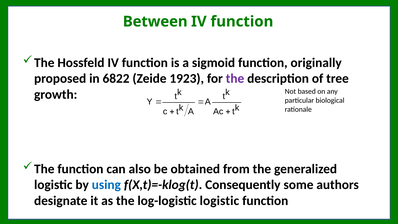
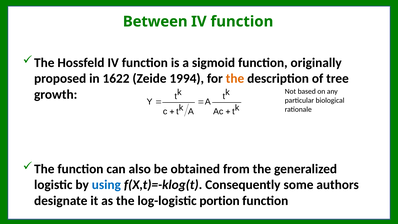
6822: 6822 -> 1622 (116, 79)
1923: 1923 -> 1994 (187, 79)
the colour: purple -> orange (235, 79)
log-logistic logistic: logistic -> portion (220, 201)
